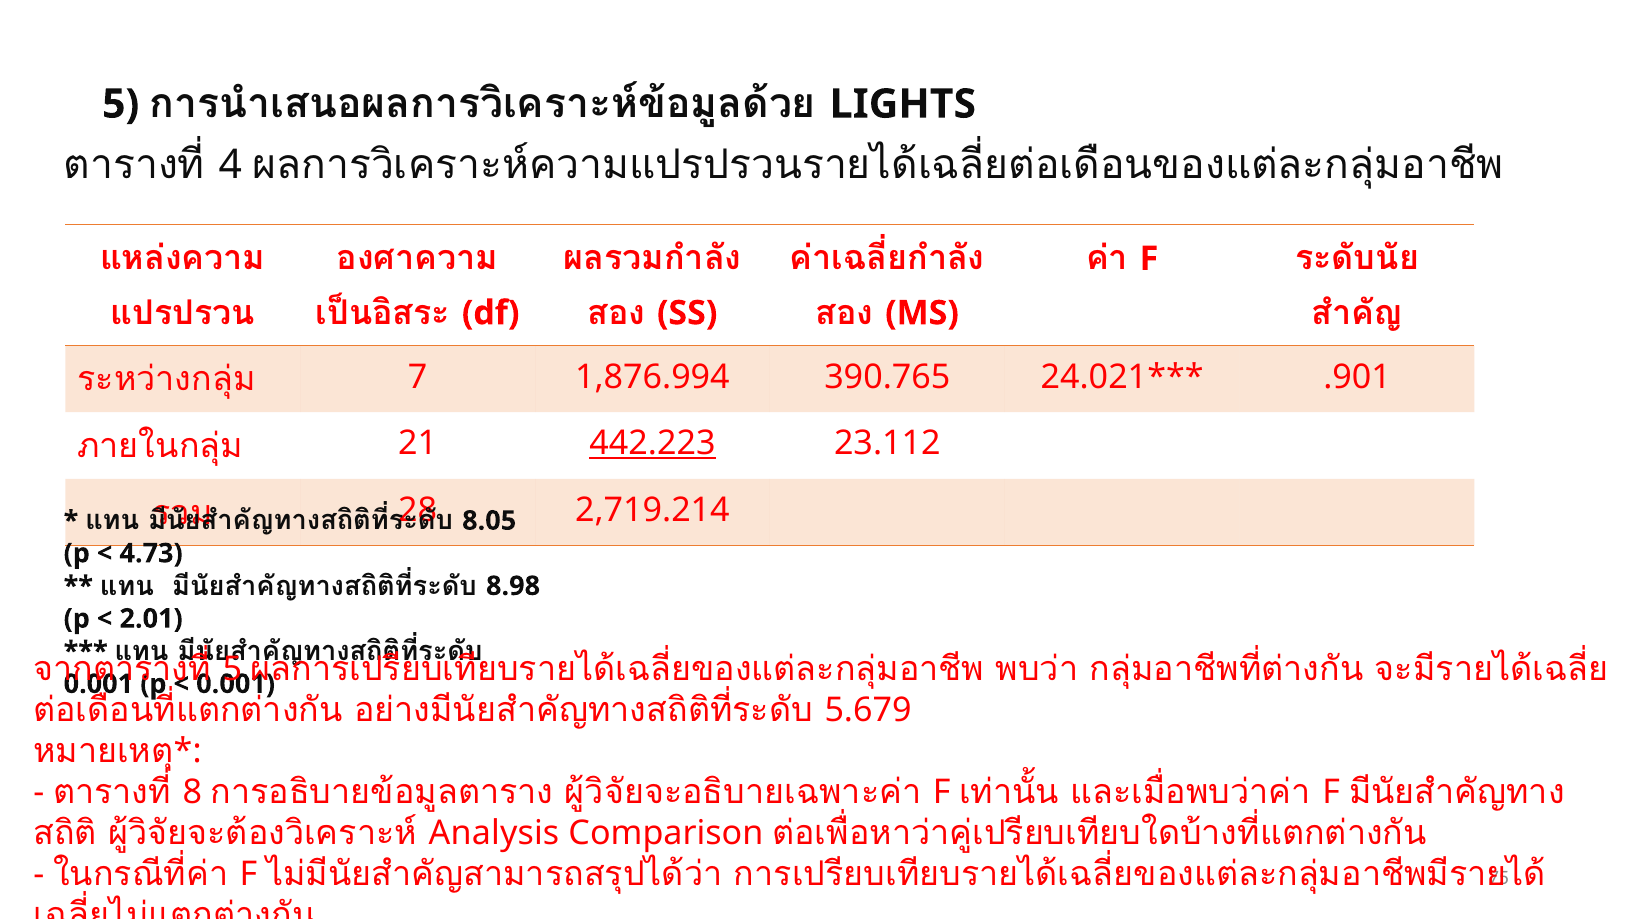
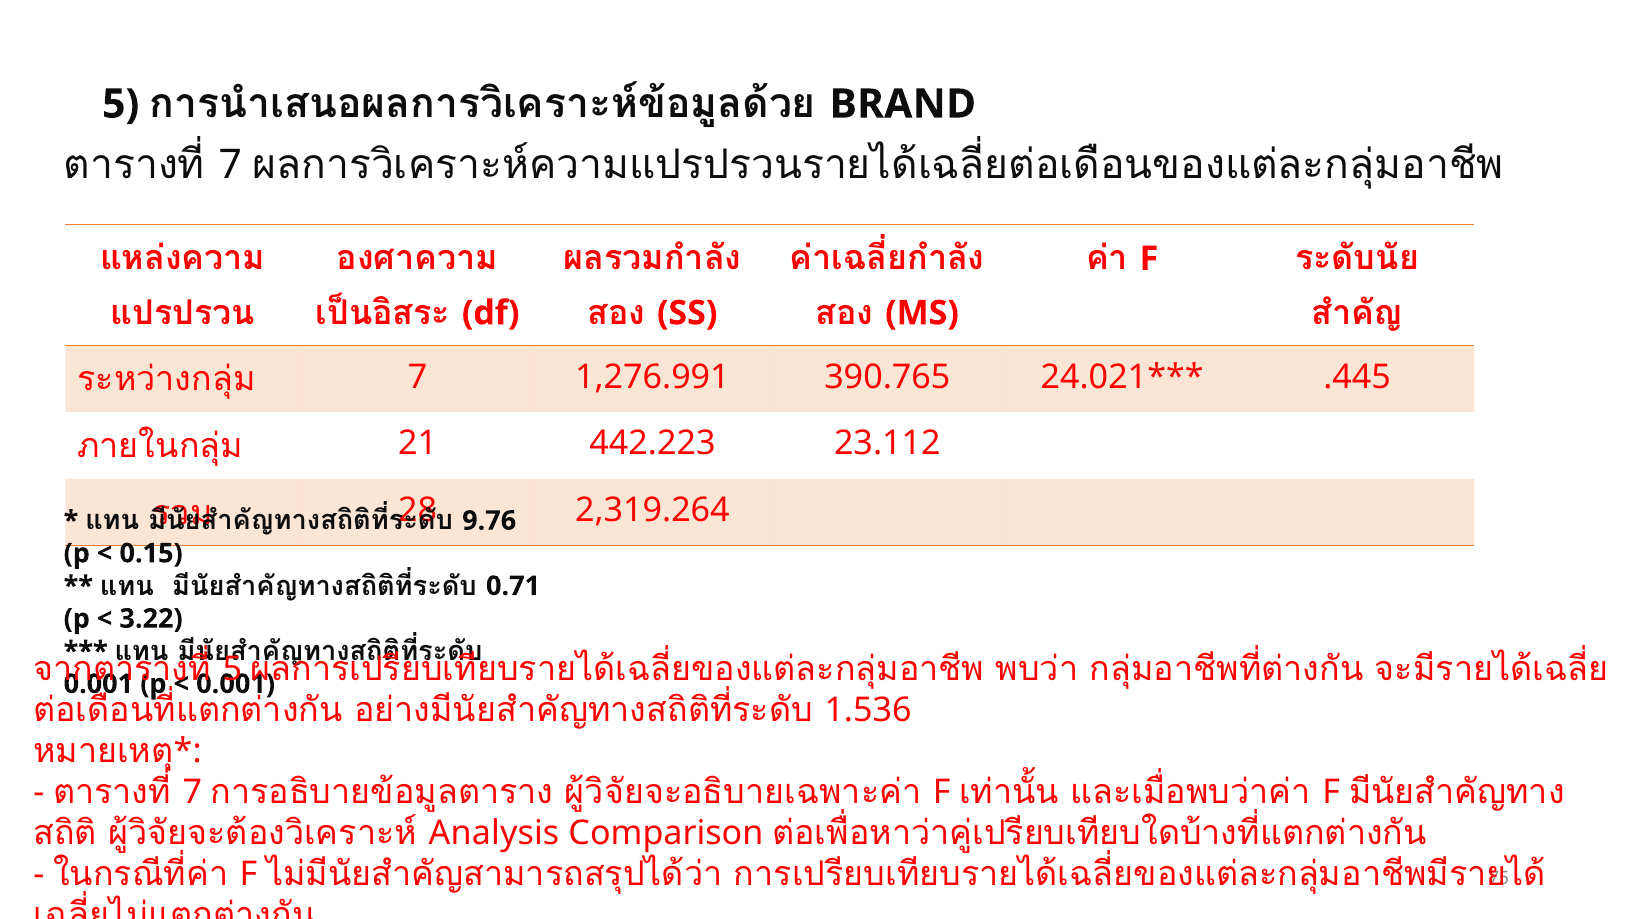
LIGHTS: LIGHTS -> BRAND (903, 104)
4: 4 -> 7 (230, 165)
1,876.994: 1,876.994 -> 1,276.991 (652, 377)
.901: .901 -> .445 (1357, 377)
442.223 underline: present -> none (652, 444)
2,719.214: 2,719.214 -> 2,319.264 (652, 510)
8.05: 8.05 -> 9.76 (489, 521)
4.73: 4.73 -> 0.15 (151, 553)
8.98: 8.98 -> 0.71 (513, 586)
2.01: 2.01 -> 3.22 (151, 619)
5.679: 5.679 -> 1.536 (868, 711)
8: 8 -> 7 (192, 792)
